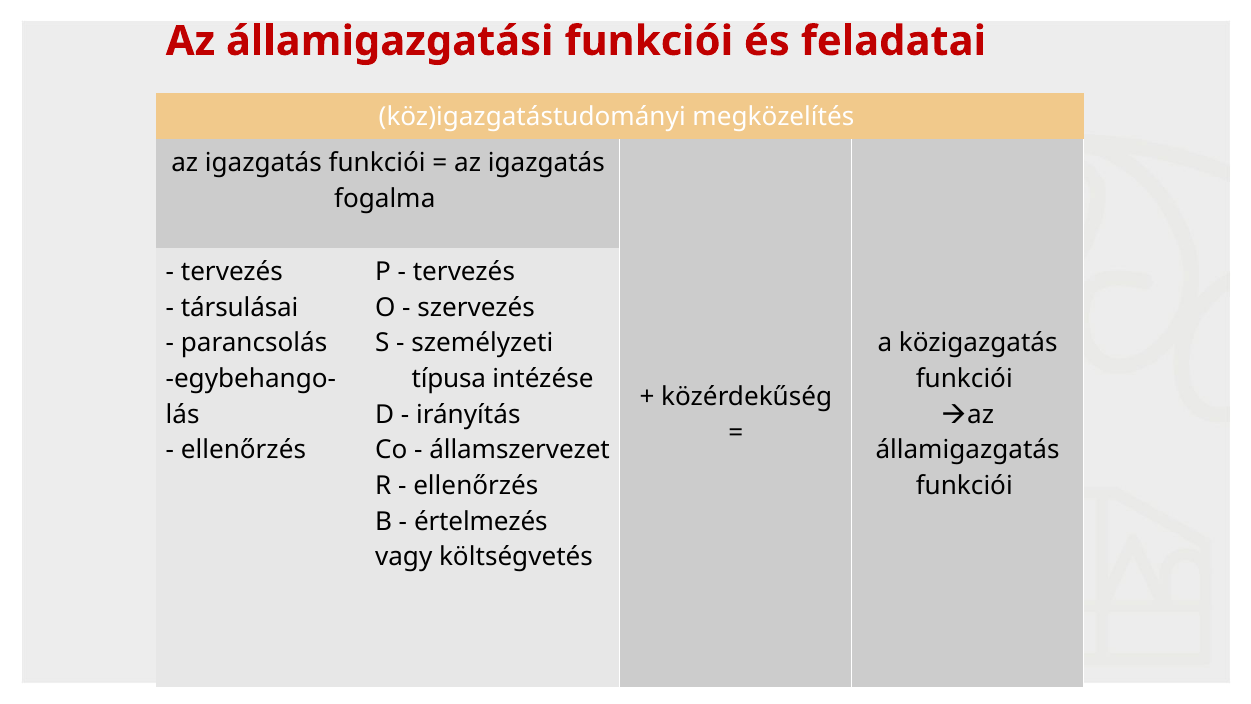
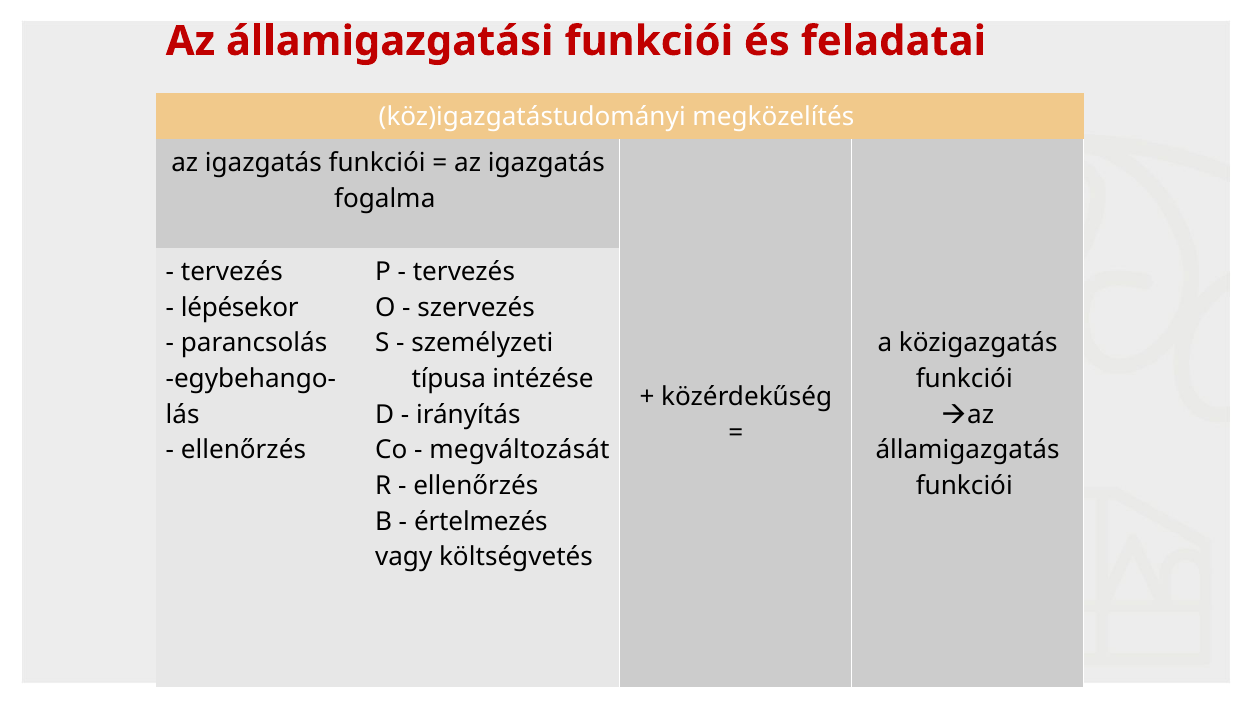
társulásai: társulásai -> lépésekor (240, 307)
államszervezet: államszervezet -> megváltozását (520, 450)
